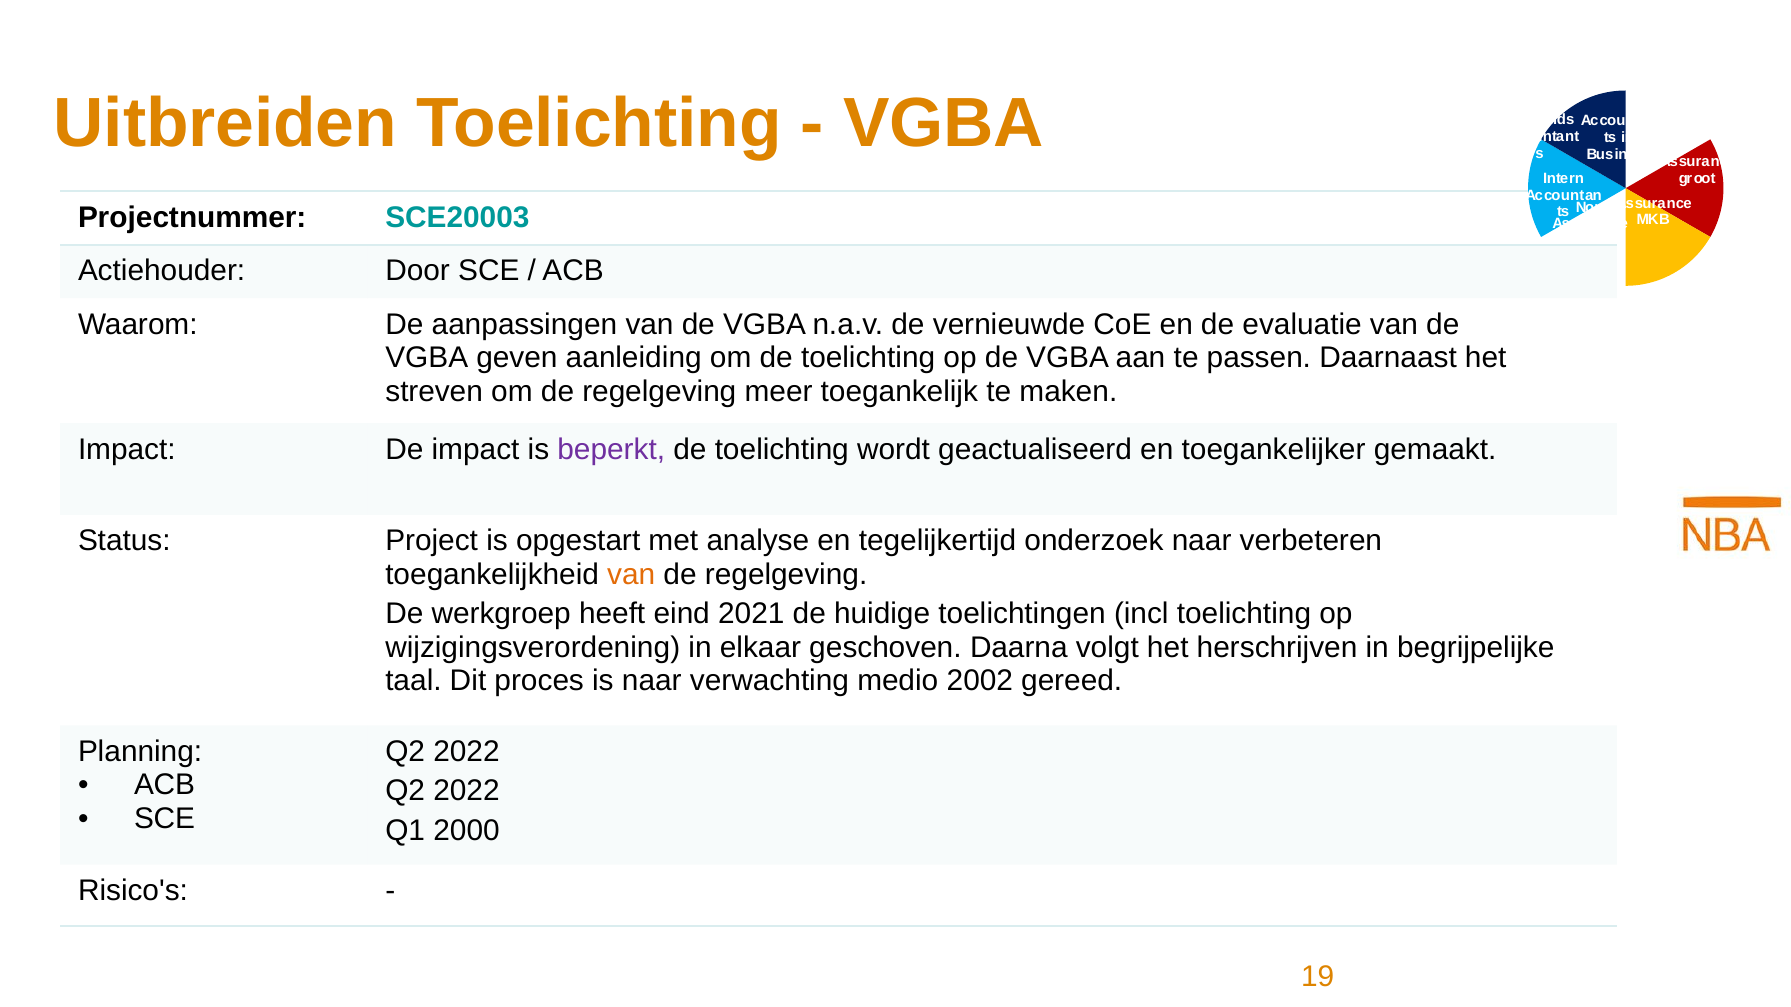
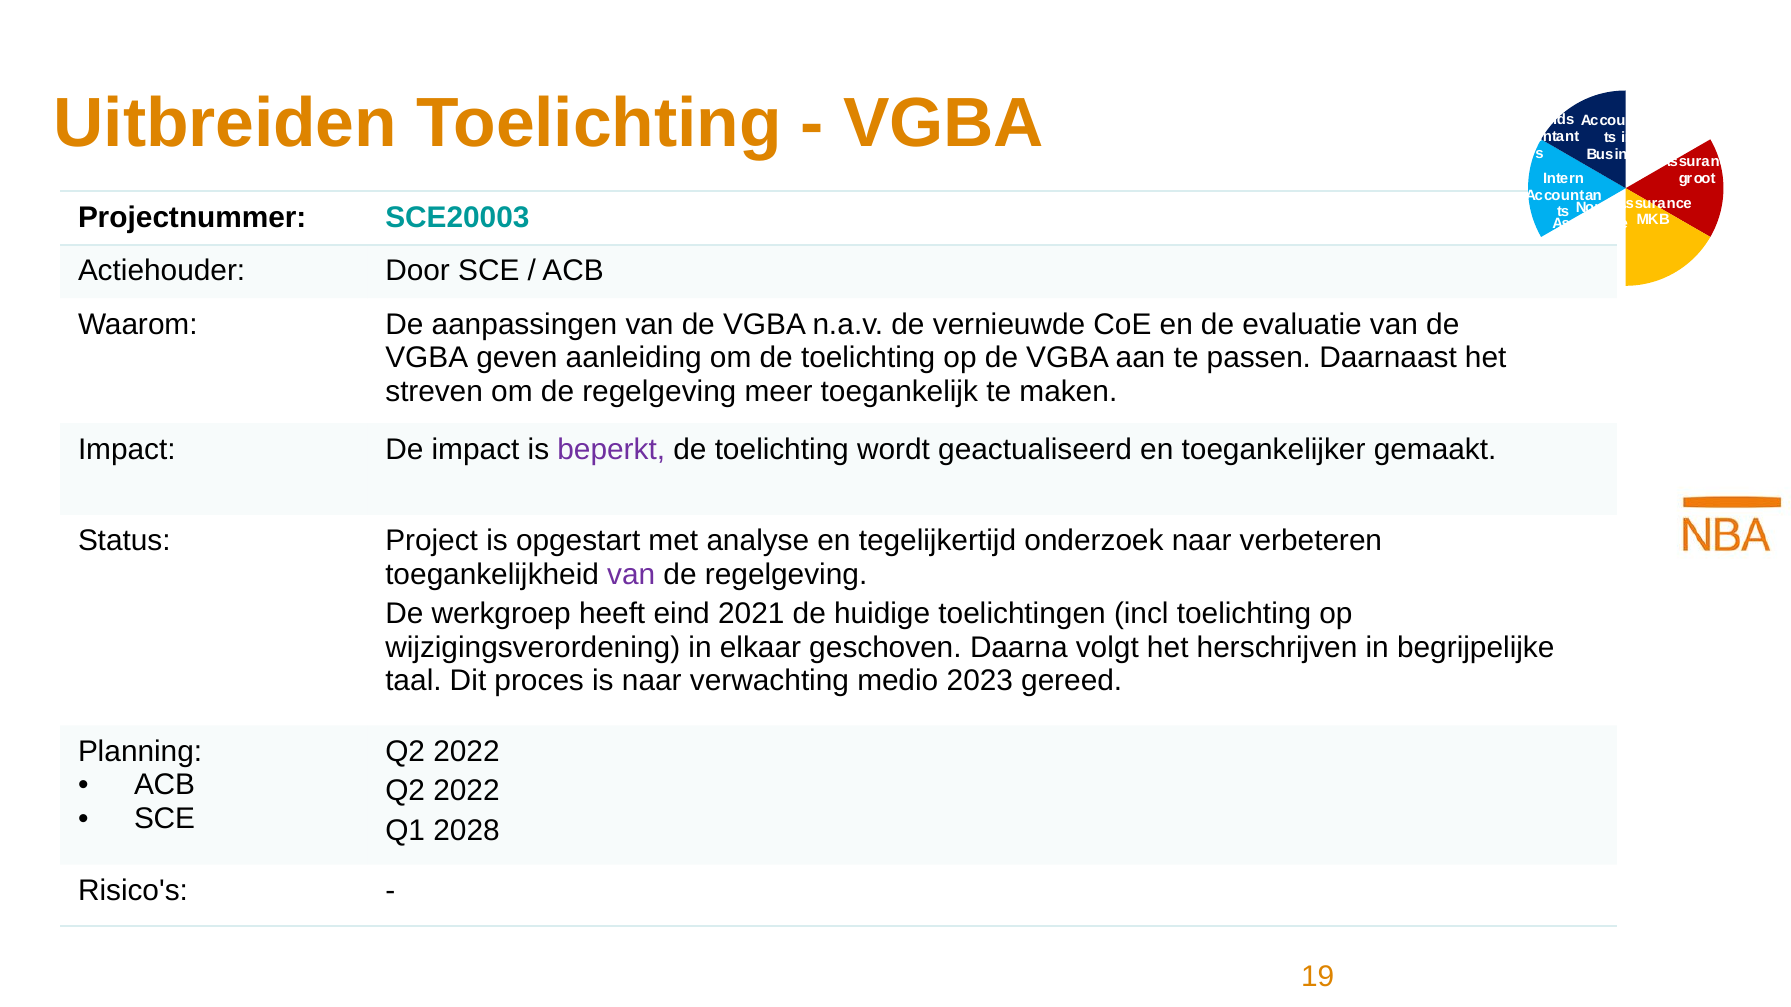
van colour: orange -> purple (631, 575)
2002: 2002 -> 2023 (980, 681)
2000: 2000 -> 2028 (467, 831)
